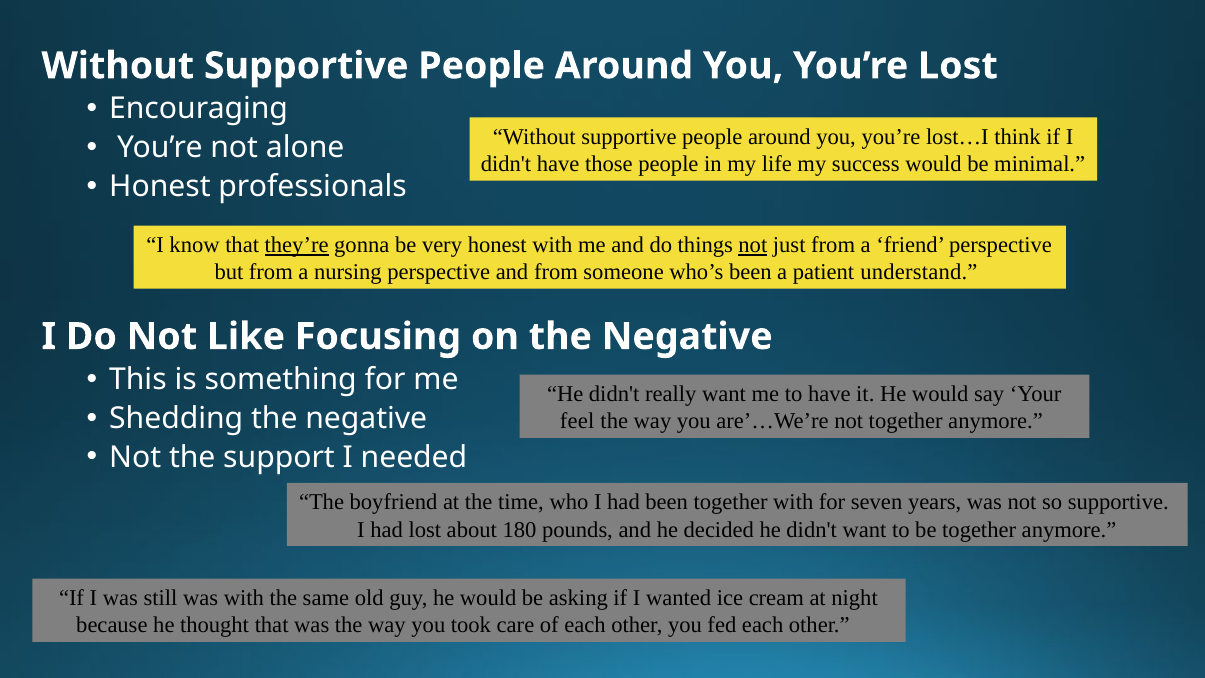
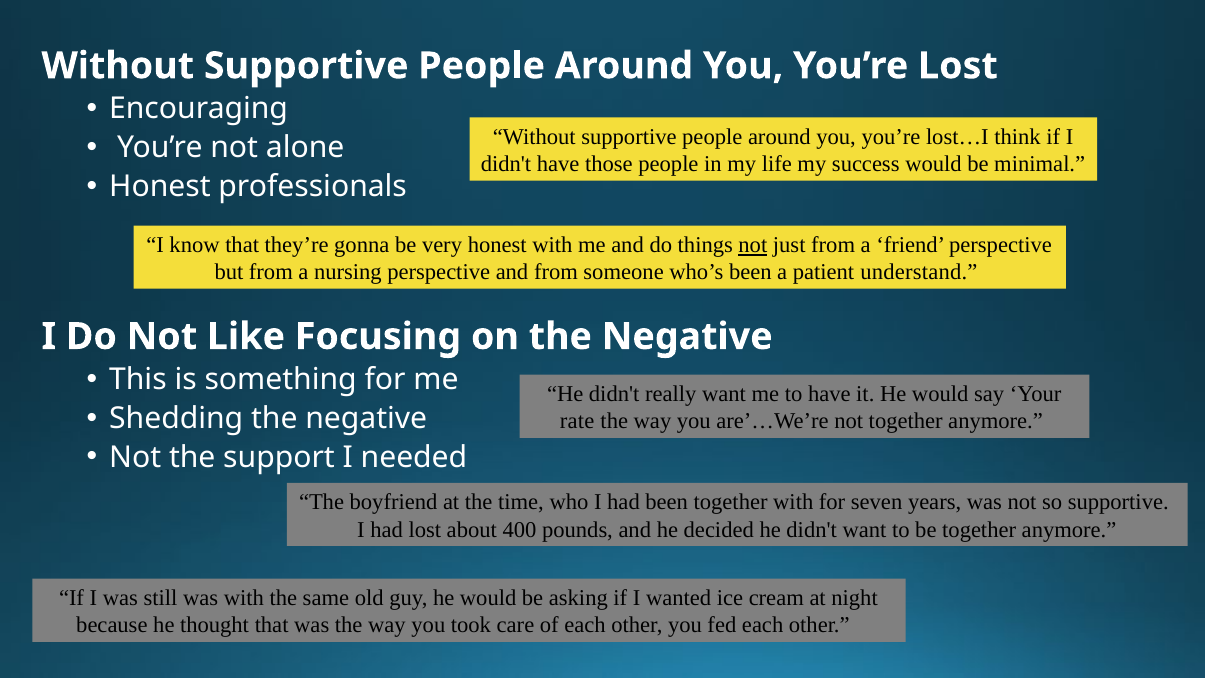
they’re underline: present -> none (297, 245)
feel: feel -> rate (577, 421)
180: 180 -> 400 (519, 529)
